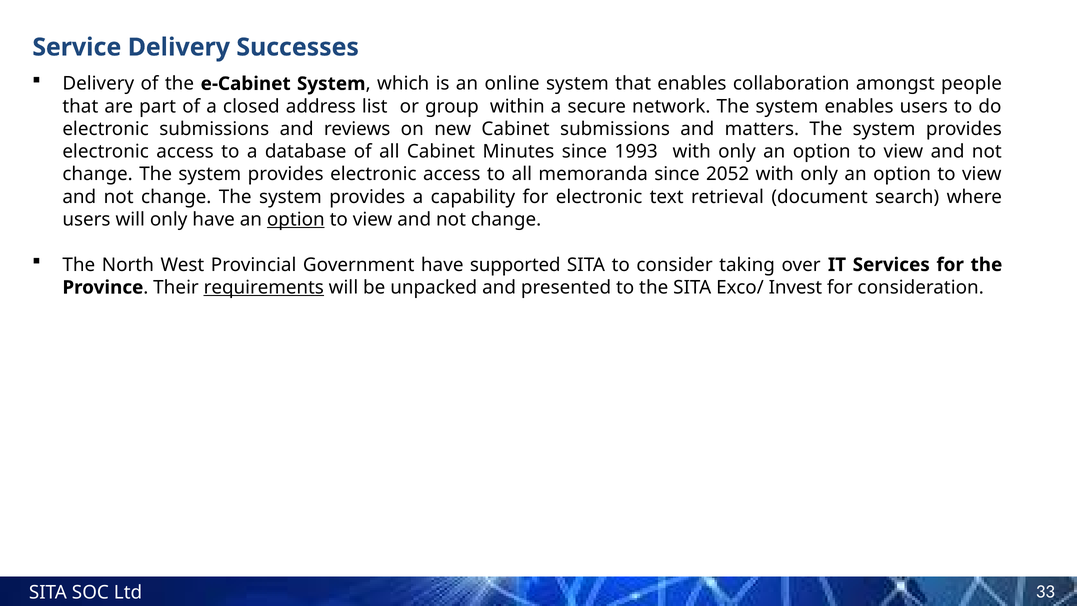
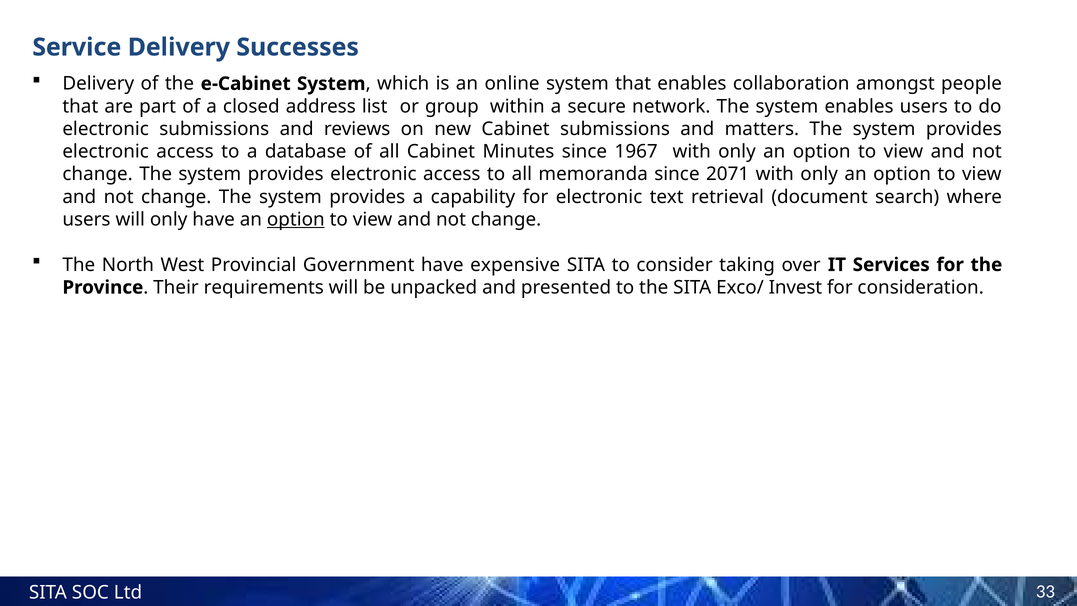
1993: 1993 -> 1967 (636, 152)
2052: 2052 -> 2071 (728, 174)
supported: supported -> expensive (515, 265)
requirements underline: present -> none (264, 287)
